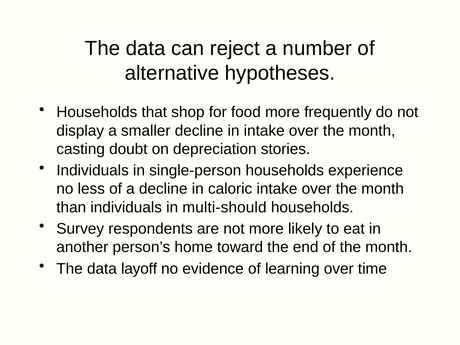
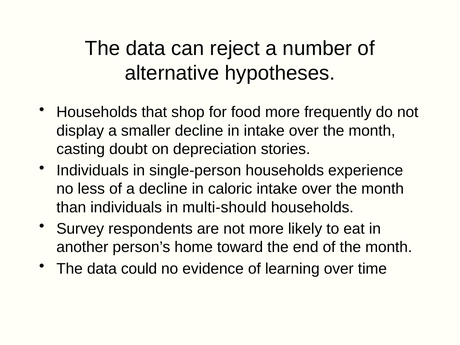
layoff: layoff -> could (139, 269)
